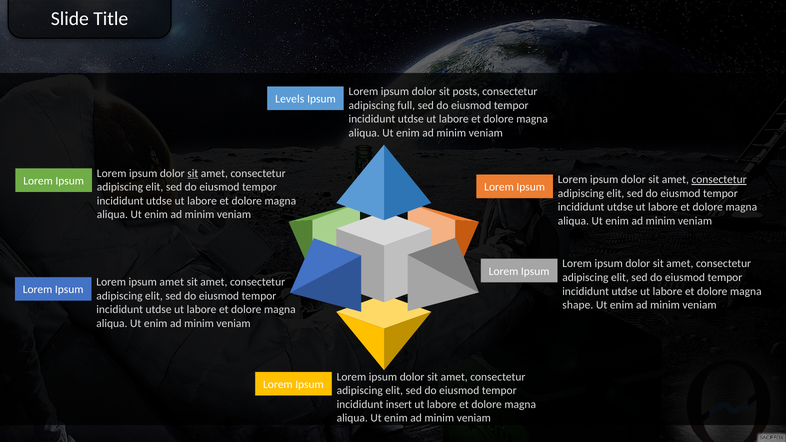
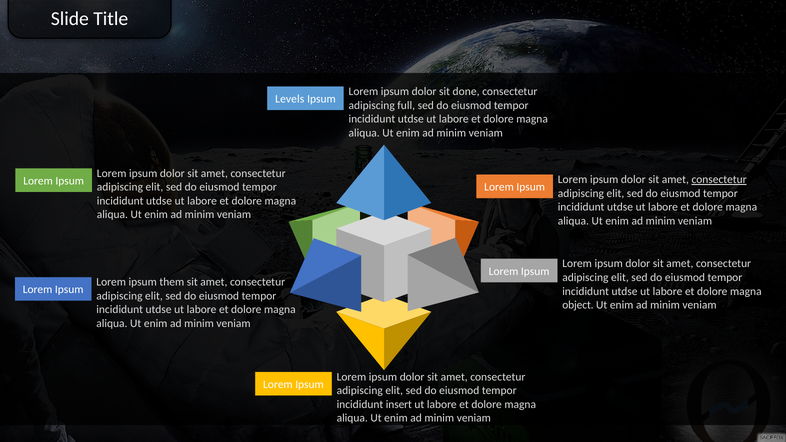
posts: posts -> done (466, 91)
sit underline: present -> none (193, 173)
ipsum amet: amet -> them (172, 282)
shape: shape -> object (578, 305)
